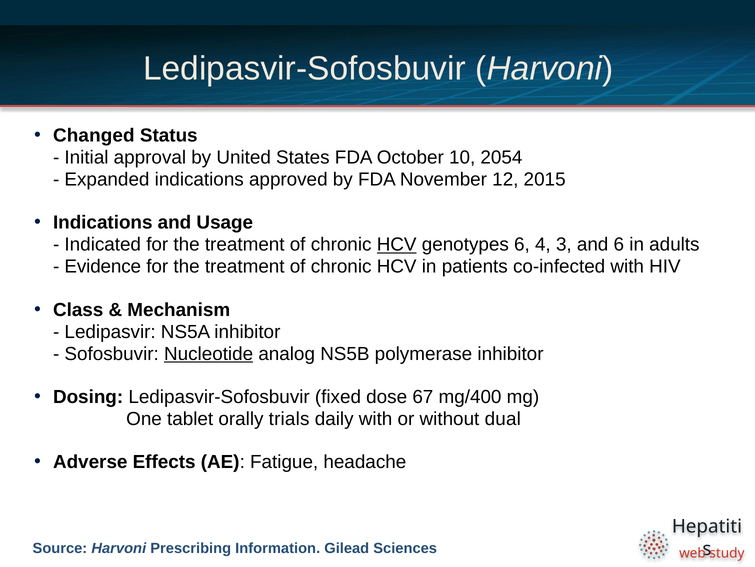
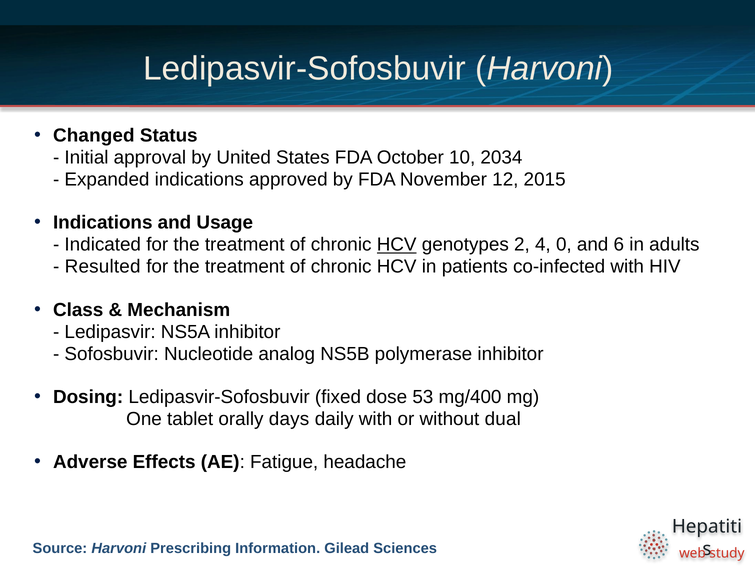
2054: 2054 -> 2034 (501, 157)
genotypes 6: 6 -> 2 (522, 244)
3: 3 -> 0 (564, 244)
Evidence: Evidence -> Resulted (103, 266)
Nucleotide underline: present -> none (209, 353)
67: 67 -> 53 (423, 396)
trials: trials -> days (289, 419)
